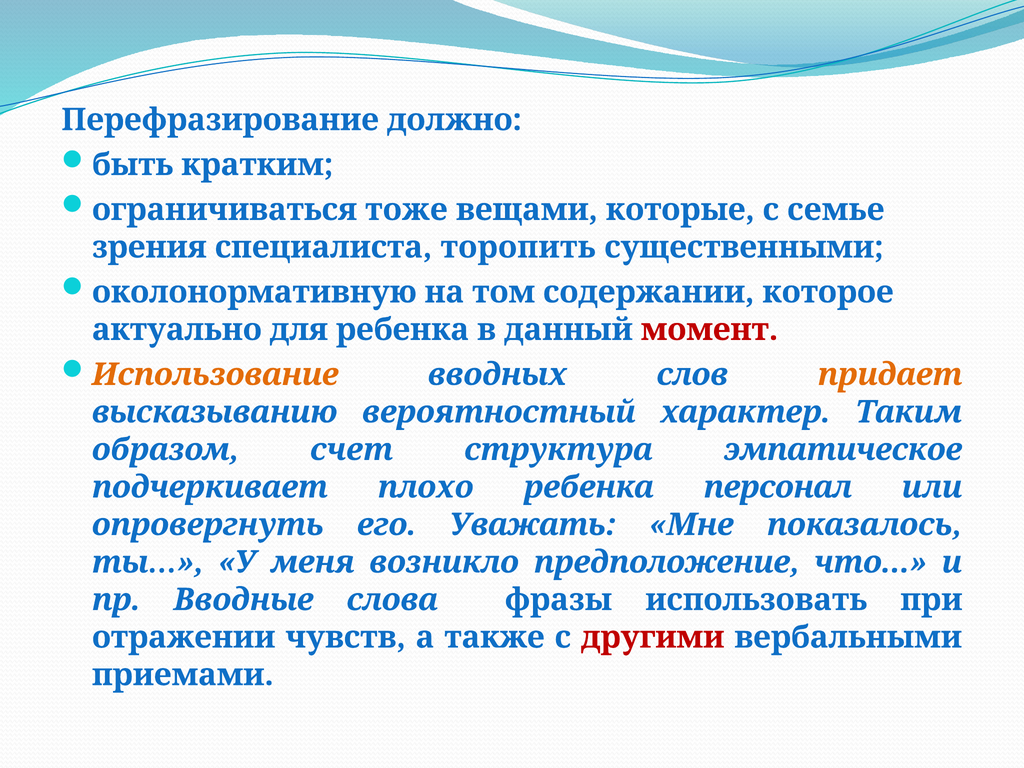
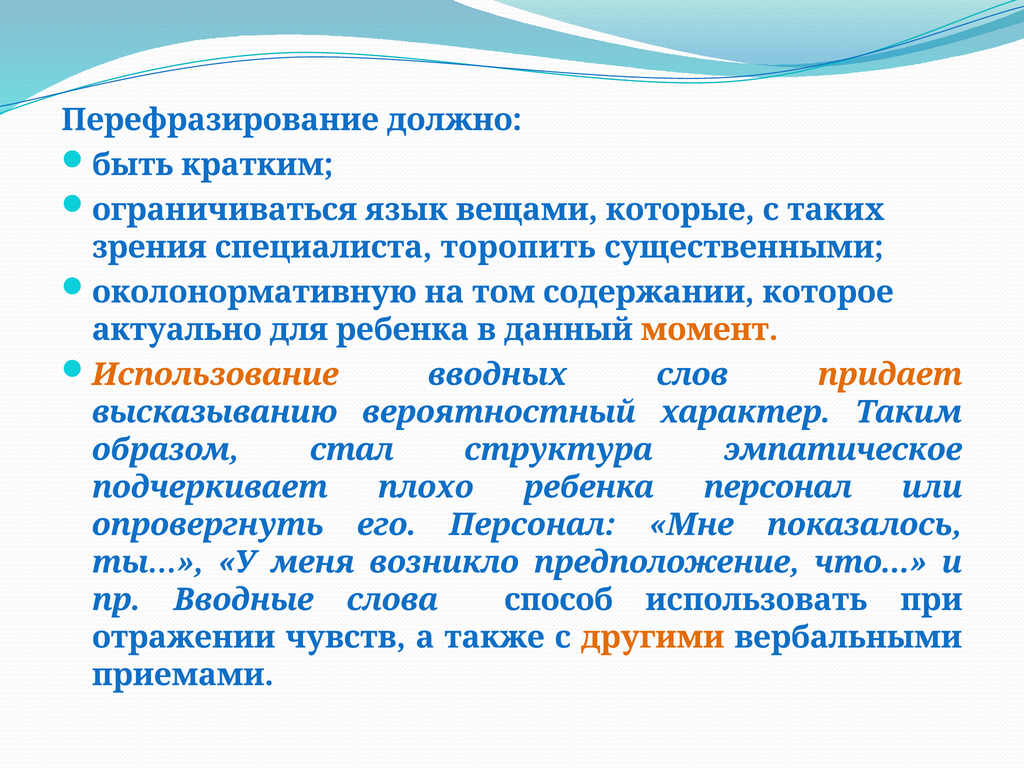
тоже: тоже -> язык (406, 210)
семье: семье -> таких (836, 210)
момент colour: red -> orange (709, 330)
счет: счет -> стал (352, 450)
его Уважать: Уважать -> Персонал (533, 525)
фразы: фразы -> способ (559, 600)
другими colour: red -> orange (653, 637)
